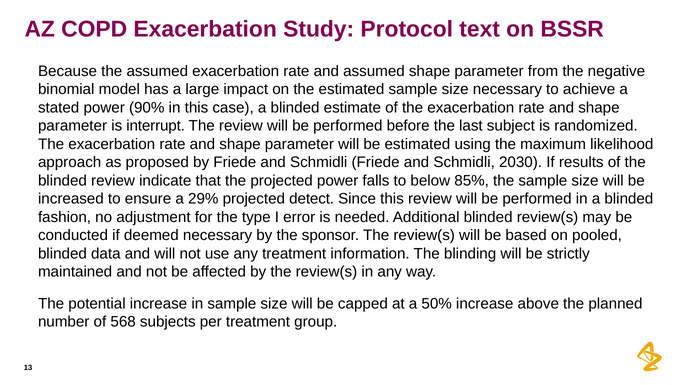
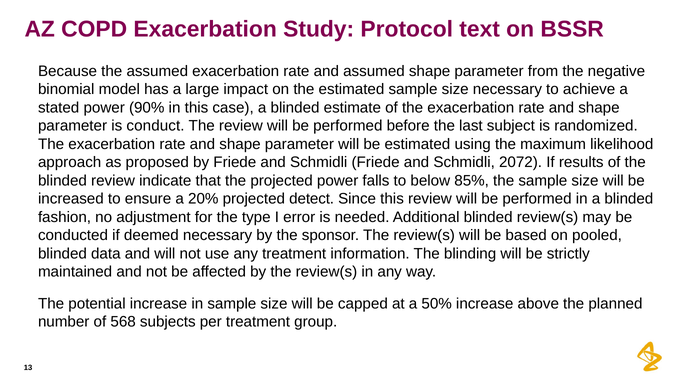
interrupt: interrupt -> conduct (156, 126)
2030: 2030 -> 2072 (521, 162)
29%: 29% -> 20% (203, 199)
